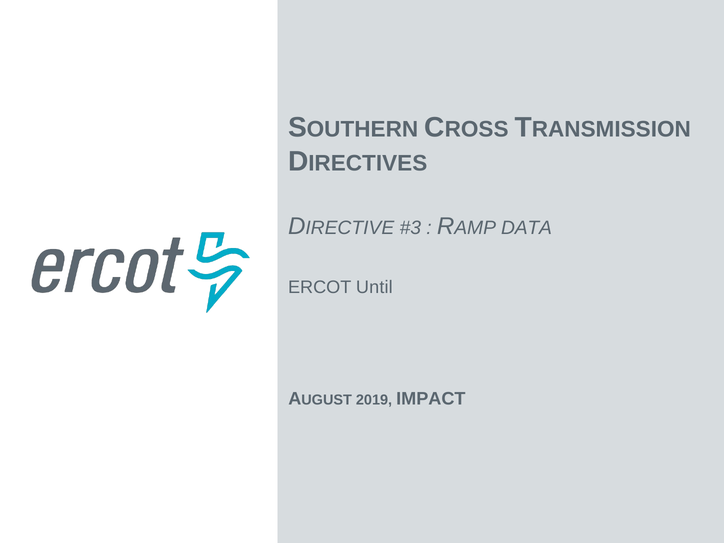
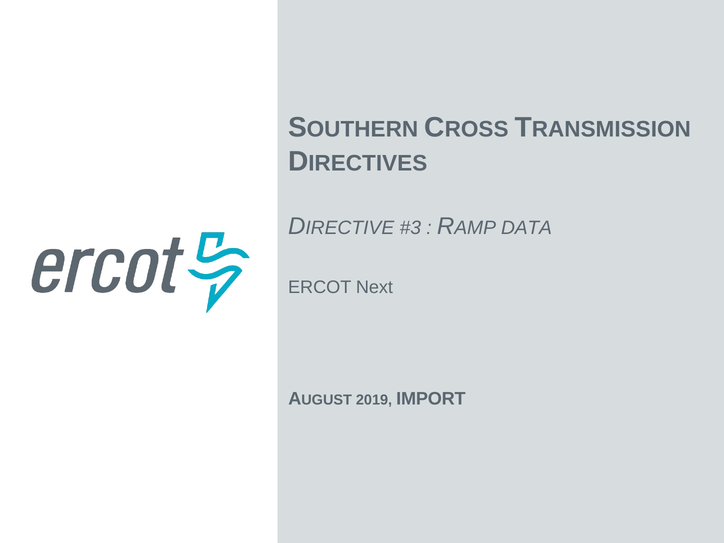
Until: Until -> Next (374, 287)
IMPACT: IMPACT -> IMPORT (431, 399)
